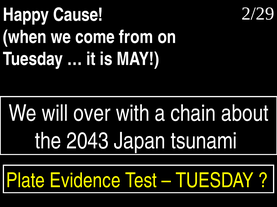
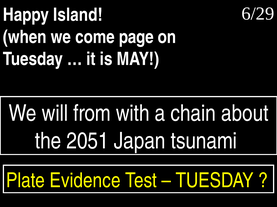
2/29: 2/29 -> 6/29 (258, 14)
Cause: Cause -> Island (78, 15)
from: from -> page (136, 37)
over: over -> from (92, 114)
2043: 2043 -> 2051 (88, 141)
